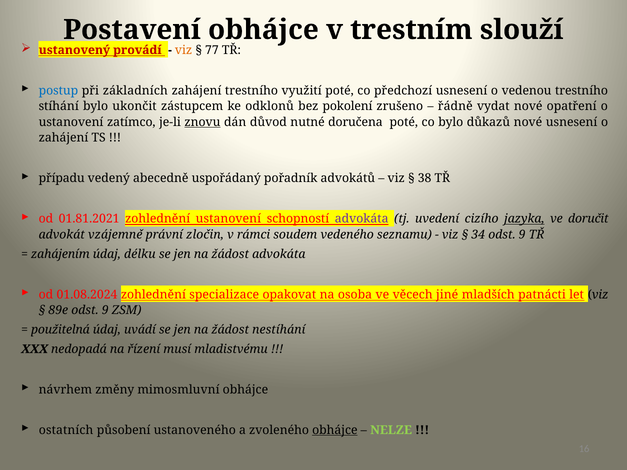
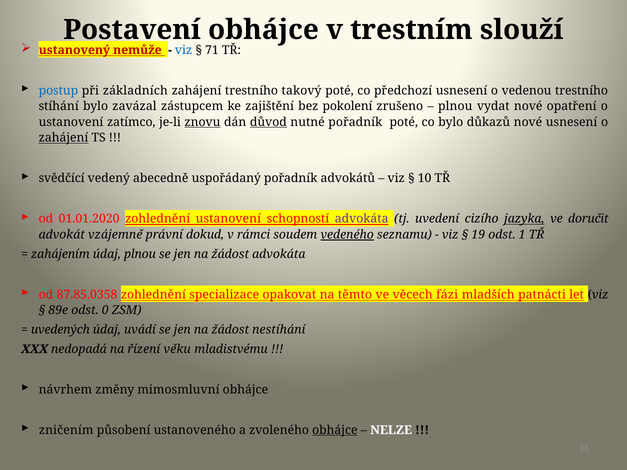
provádí: provádí -> nemůže (137, 50)
viz colour: orange -> blue (184, 50)
77: 77 -> 71 (212, 50)
využití: využití -> takový (302, 91)
ukončit: ukončit -> zavázal (134, 106)
odklonů: odklonů -> zajištění (270, 106)
řádně: řádně -> plnou (455, 106)
důvod underline: none -> present (268, 122)
nutné doručena: doručena -> pořadník (355, 122)
zahájení underline: none -> present (64, 138)
případu: případu -> svědčící (62, 178)
38: 38 -> 10 (425, 178)
01.81.2021: 01.81.2021 -> 01.01.2020 (89, 219)
zločin: zločin -> dokud (205, 235)
vedeného underline: none -> present (347, 235)
34: 34 -> 19 (478, 235)
9: 9 -> 1 (522, 235)
údaj délku: délku -> plnou (140, 254)
01.08.2024: 01.08.2024 -> 87.85.0358 (87, 295)
osoba: osoba -> těmto (355, 295)
jiné: jiné -> fázi (447, 295)
89e odst 9: 9 -> 0 (105, 310)
použitelná: použitelná -> uvedených (60, 330)
musí: musí -> věku (177, 349)
ostatních: ostatních -> zničením (66, 430)
NELZE colour: light green -> white (391, 430)
